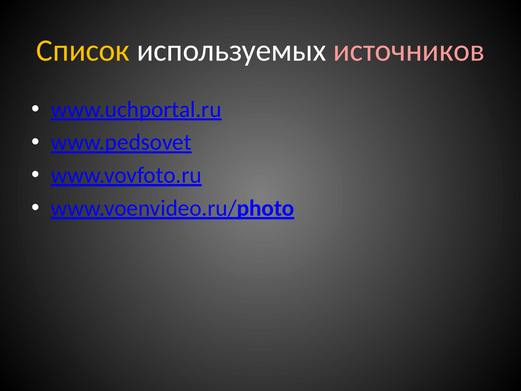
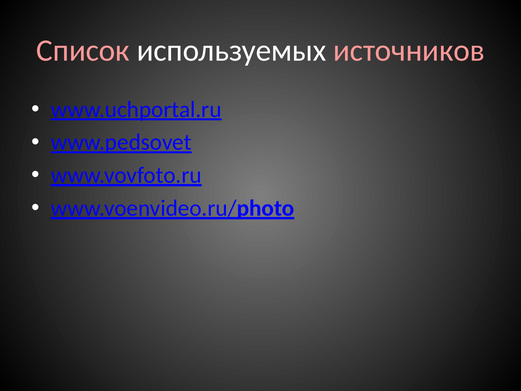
Список colour: yellow -> pink (83, 50)
